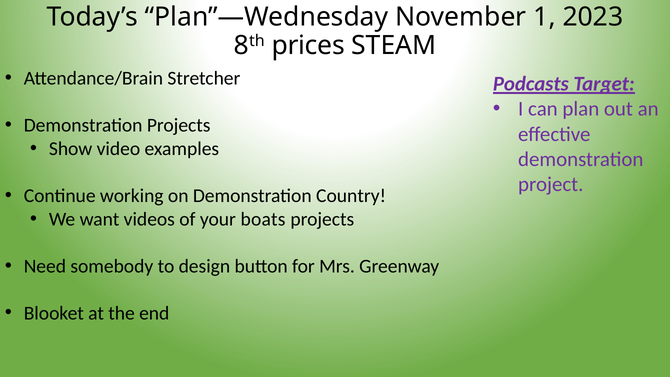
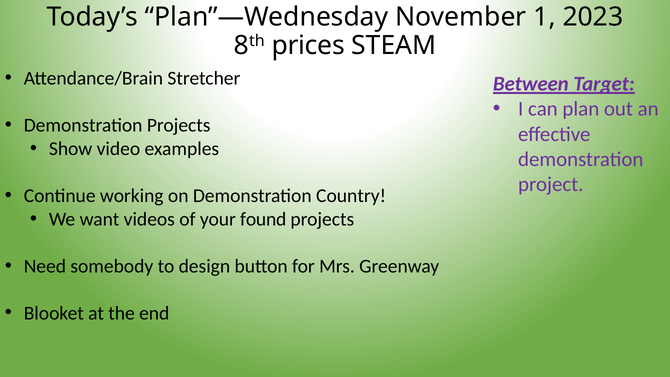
Podcasts: Podcasts -> Between (531, 84)
boats: boats -> found (263, 219)
